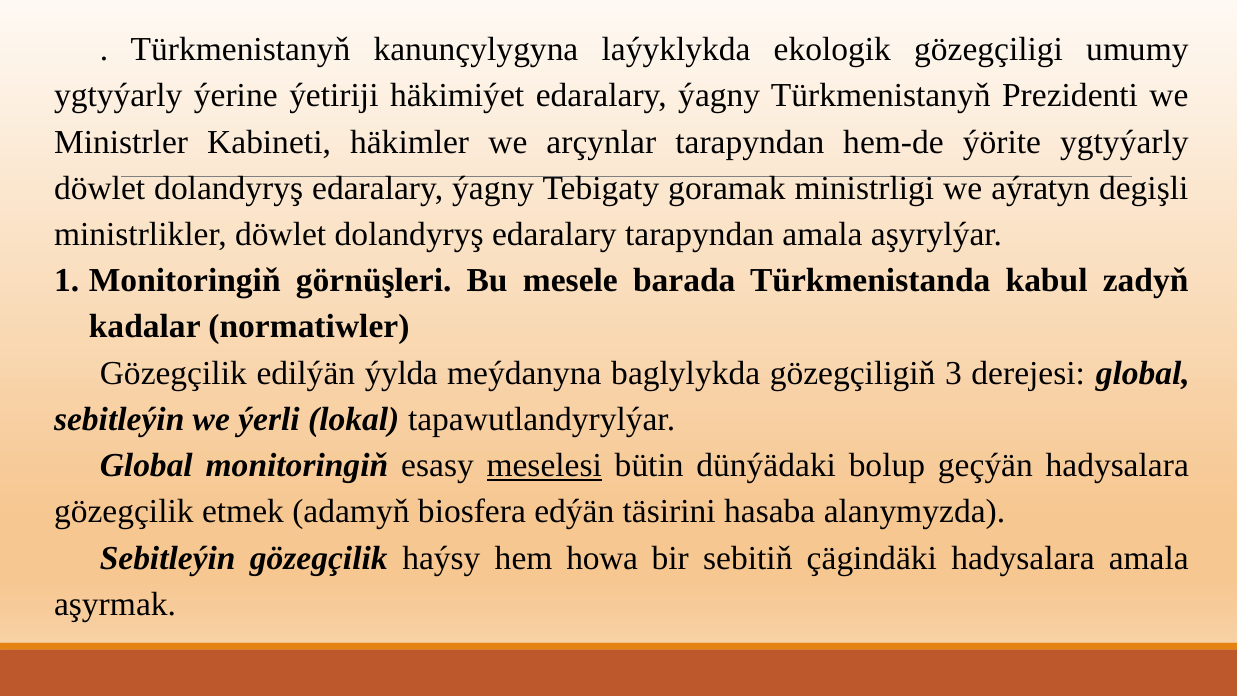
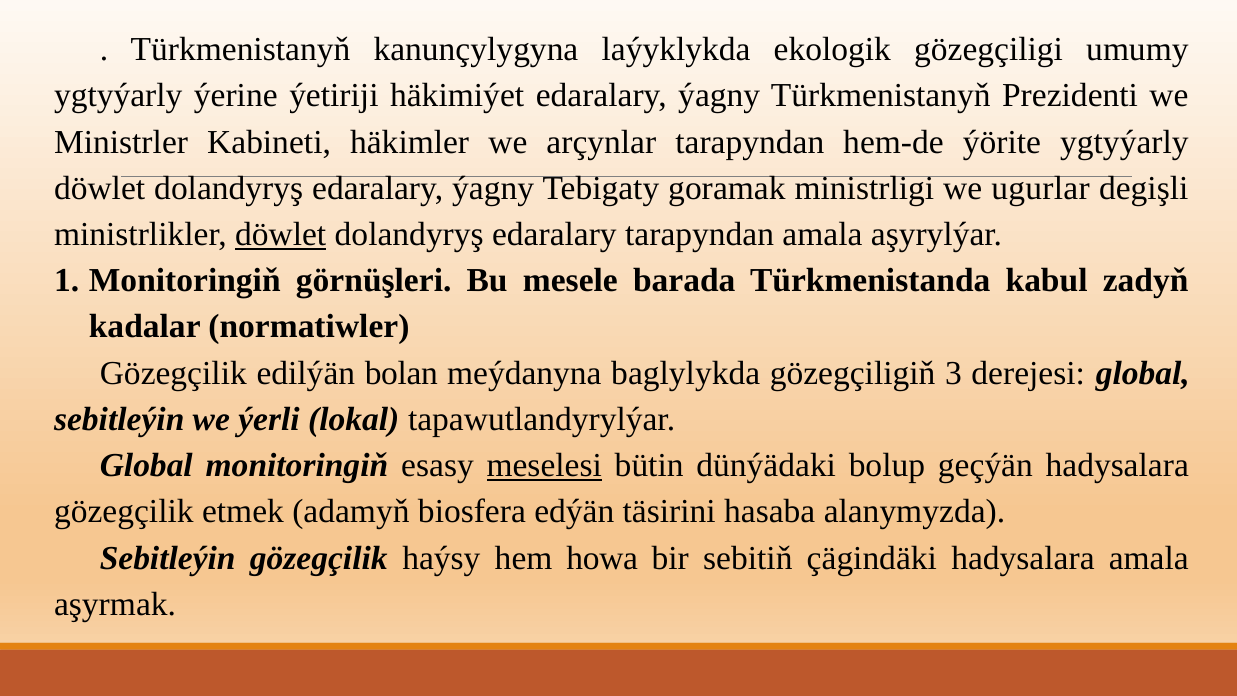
aýratyn: aýratyn -> ugurlar (1041, 188)
döwlet underline: none -> present (281, 234)
ýylda: ýylda -> bolan (401, 373)
